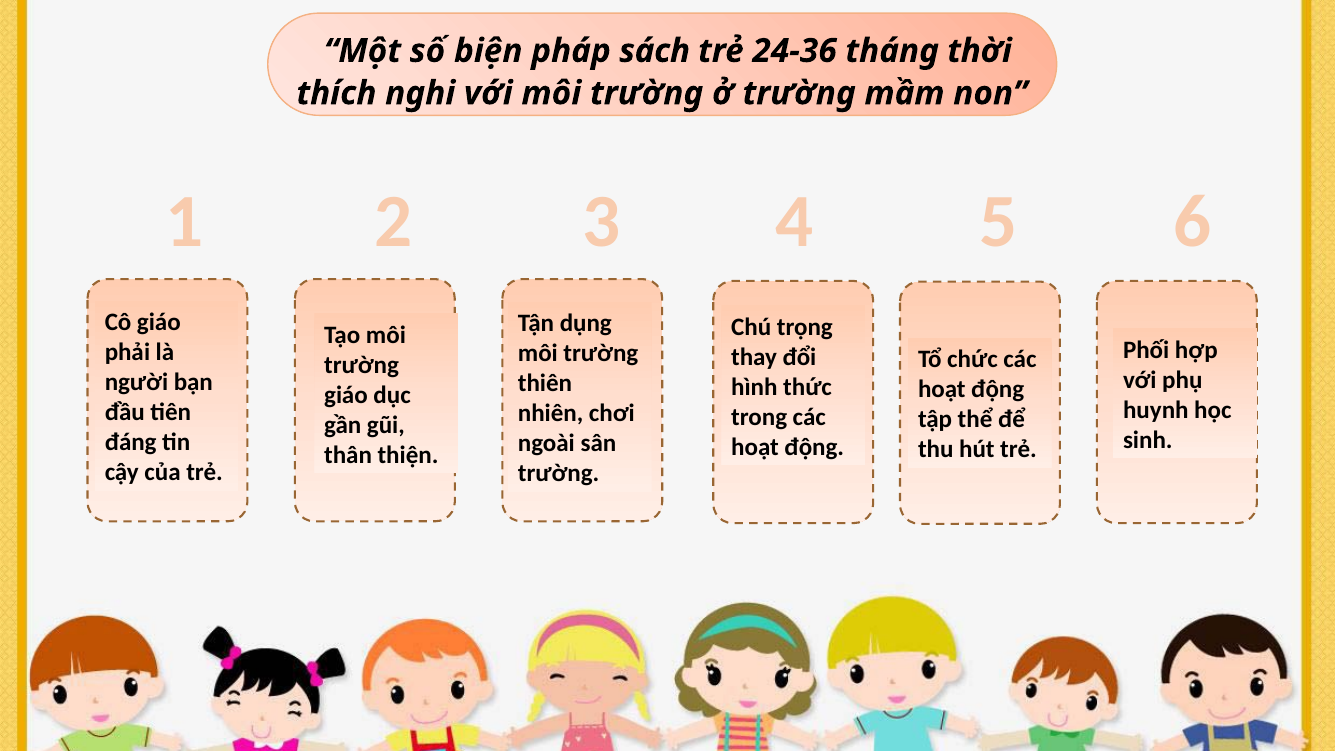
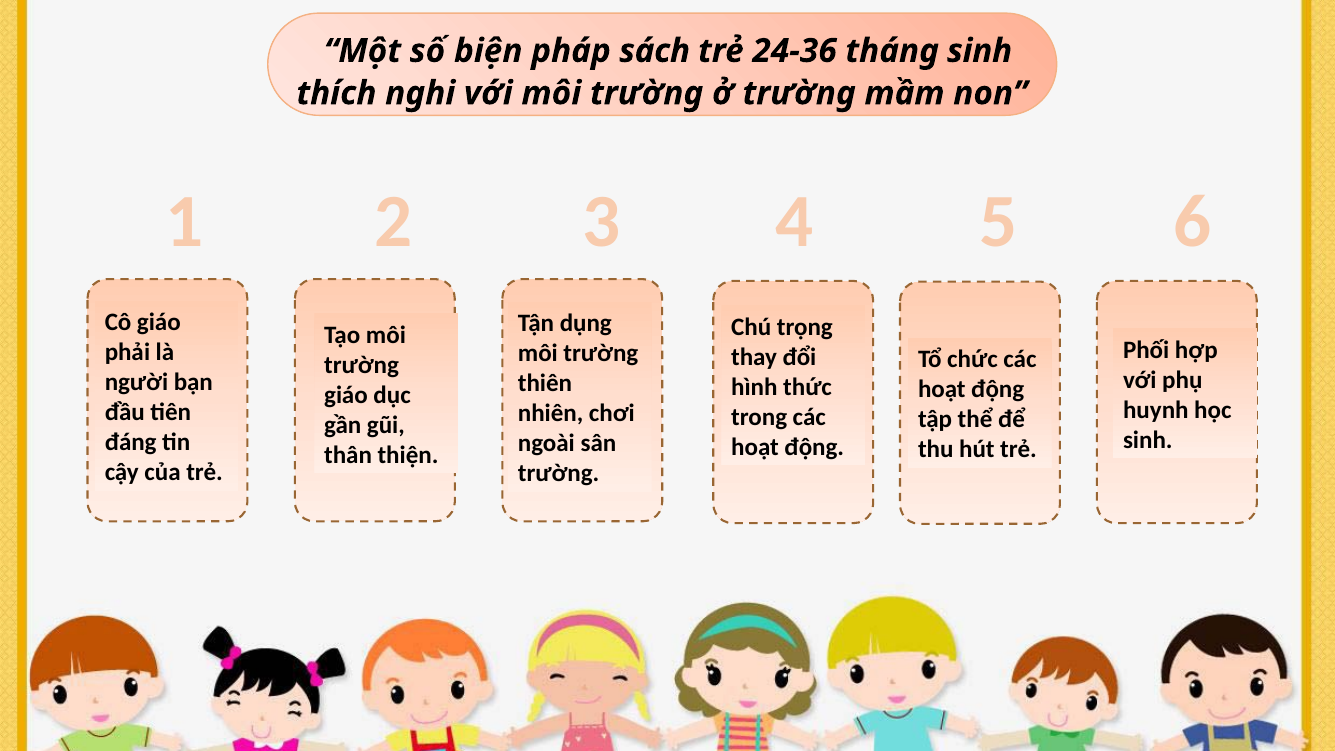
tháng thời: thời -> sinh (980, 51)
